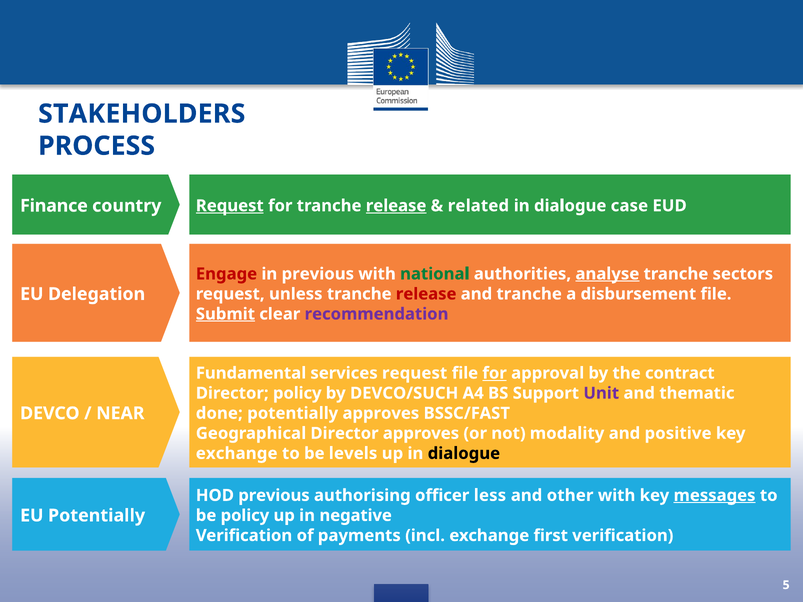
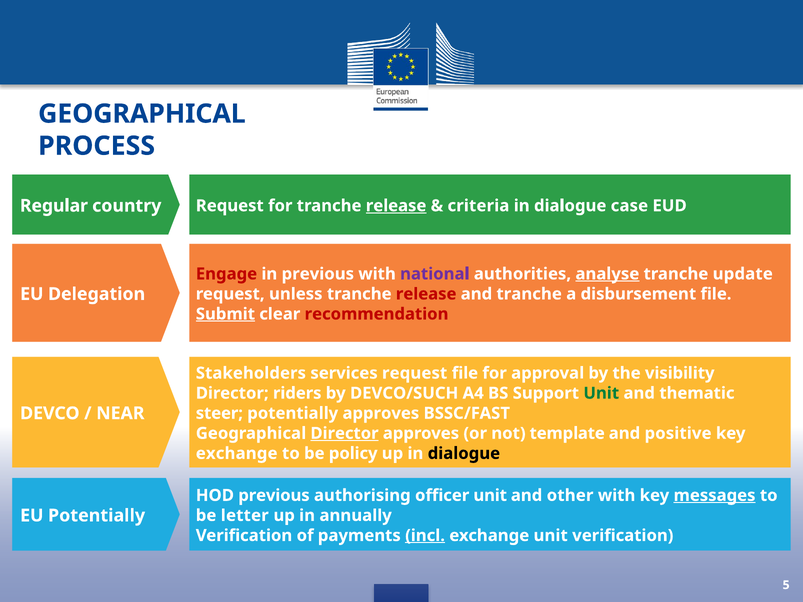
STAKEHOLDERS: STAKEHOLDERS -> GEOGRAPHICAL (142, 114)
Finance: Finance -> Regular (54, 206)
Request underline: present -> none (230, 206)
related: related -> criteria (478, 206)
national colour: green -> purple (435, 274)
sectors: sectors -> update (743, 274)
recommendation colour: purple -> red (377, 314)
Fundamental: Fundamental -> Stakeholders (251, 373)
for underline: present -> none (495, 373)
contract: contract -> visibility (680, 373)
Director policy: policy -> riders (297, 393)
Unit colour: purple -> green (601, 393)
done: done -> steer (219, 413)
Director underline: none -> present (344, 434)
modality: modality -> template (567, 434)
levels: levels -> policy (353, 454)
officer less: less -> unit (490, 496)
be policy: policy -> letter (245, 516)
negative: negative -> annually (356, 516)
incl underline: none -> present (425, 536)
exchange first: first -> unit (551, 536)
